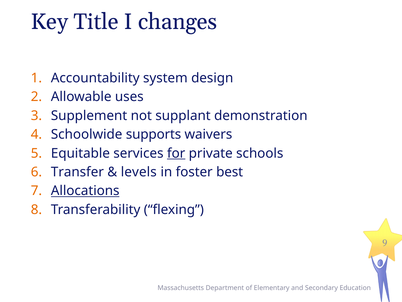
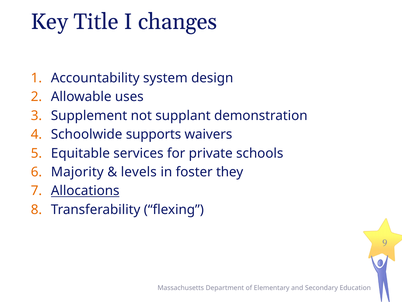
for underline: present -> none (176, 153)
Transfer: Transfer -> Majority (77, 172)
best: best -> they (230, 172)
